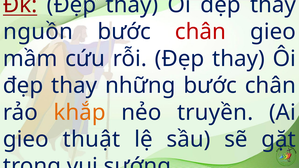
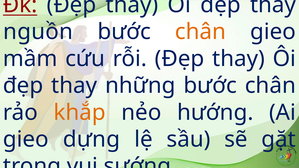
chân colour: red -> orange (200, 32)
truyền: truyền -> hướng (215, 113)
thuật: thuật -> dựng (91, 139)
